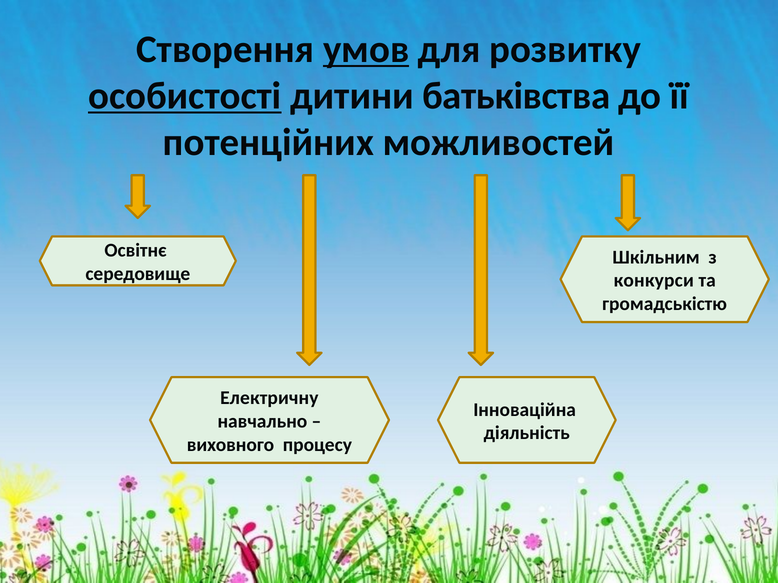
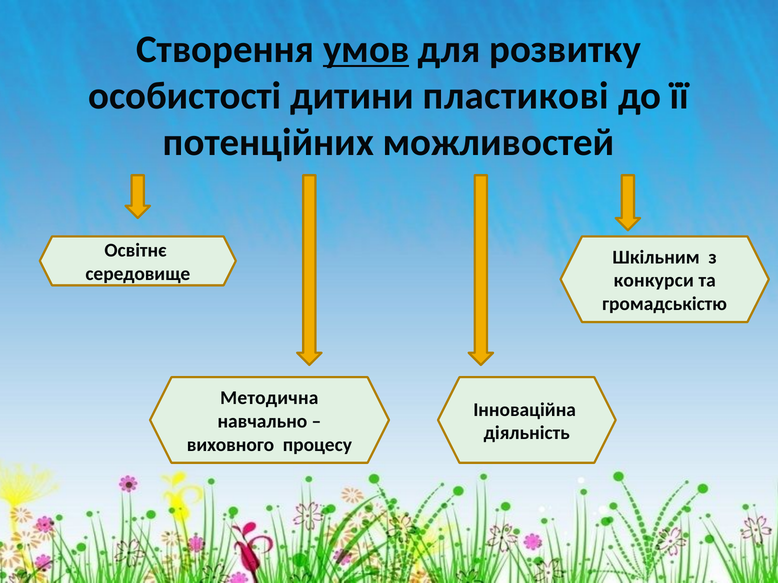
особистості underline: present -> none (185, 96)
батьківства: батьківства -> пластикові (516, 96)
Електричну: Електричну -> Методична (269, 398)
